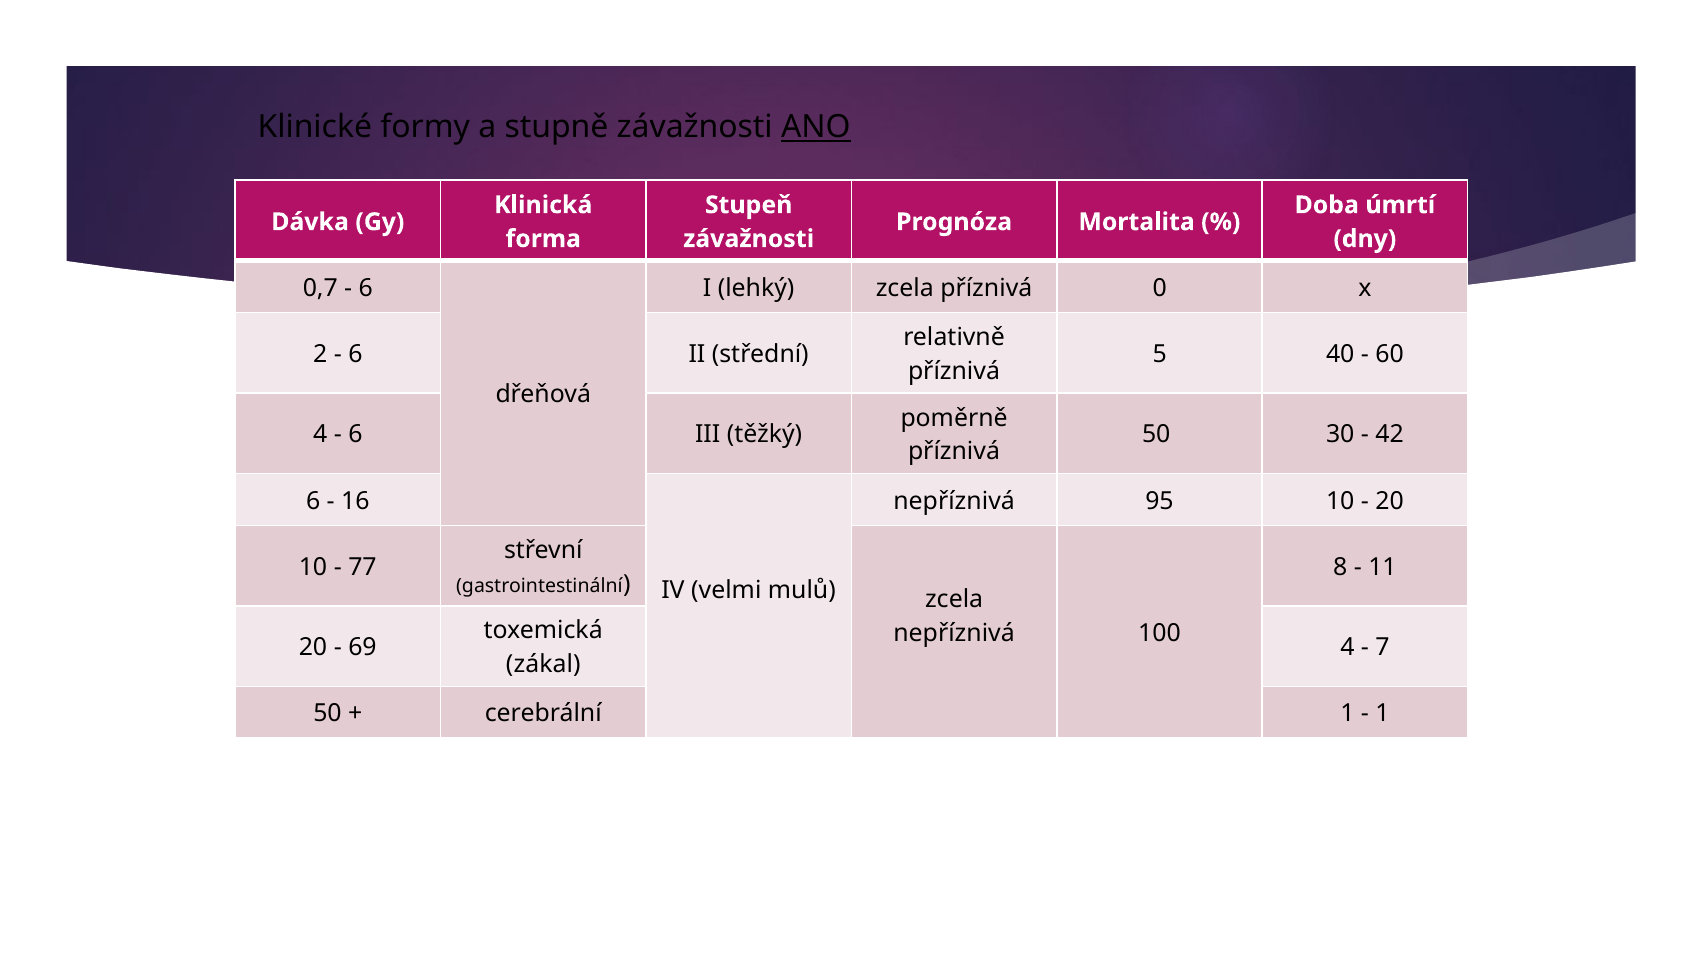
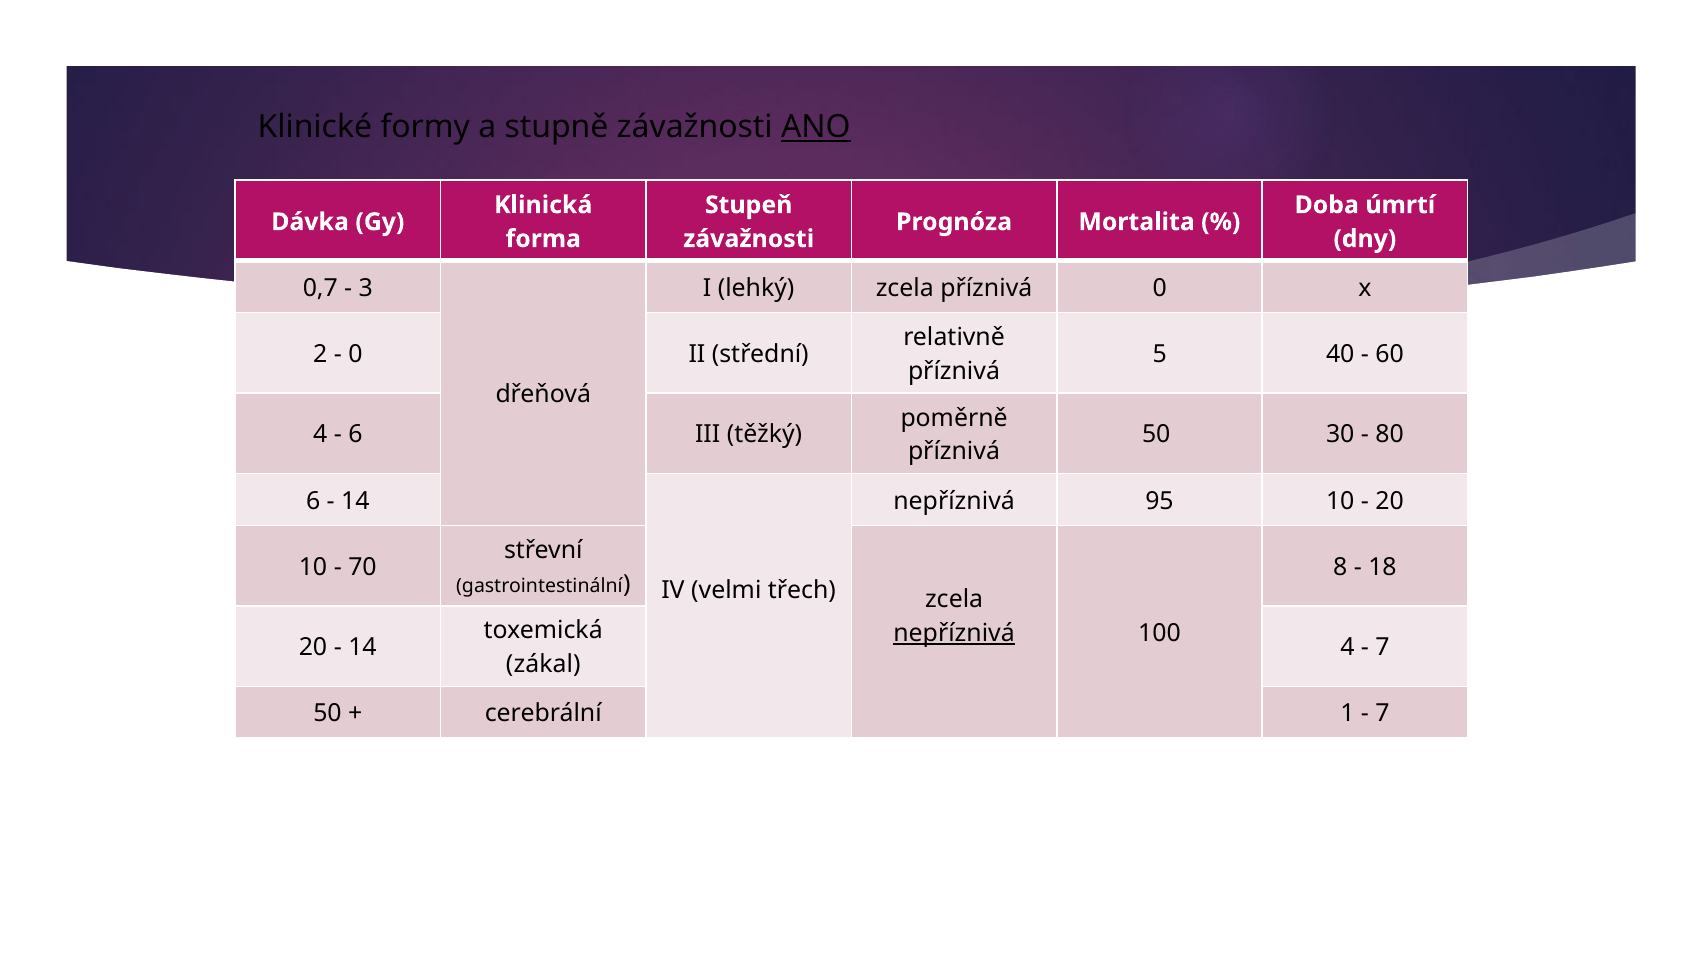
6: 6 -> 3 (366, 288)
6: 6 -> 0 (355, 354)
42: 42 -> 80 (1390, 435)
16: 16 -> 14 (355, 501)
77: 77 -> 70 (362, 567)
11: 11 -> 18 (1382, 567)
mulů: mulů -> třech (802, 590)
nepříznivá underline: none -> present (954, 633)
69: 69 -> 14 (362, 648)
1: 1 -> 7 (1382, 714)
